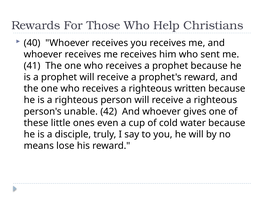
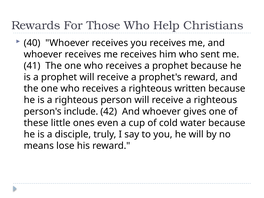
unable: unable -> include (81, 111)
